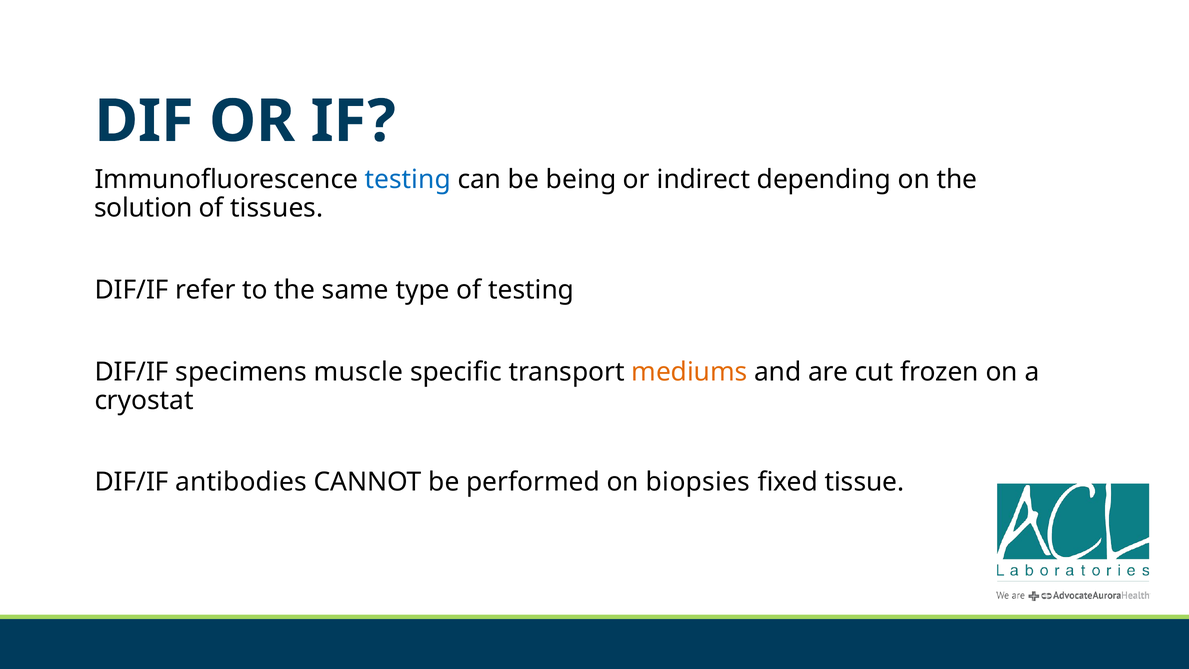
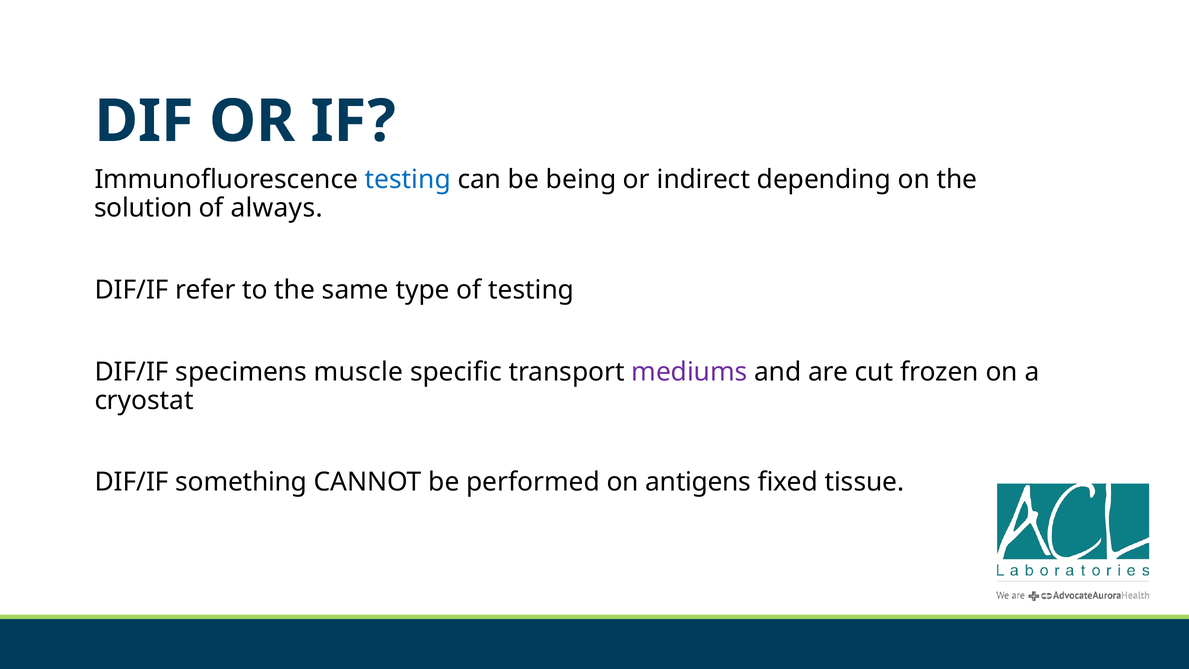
tissues: tissues -> always (277, 208)
mediums colour: orange -> purple (689, 372)
antibodies: antibodies -> something (241, 482)
biopsies: biopsies -> antigens (698, 482)
